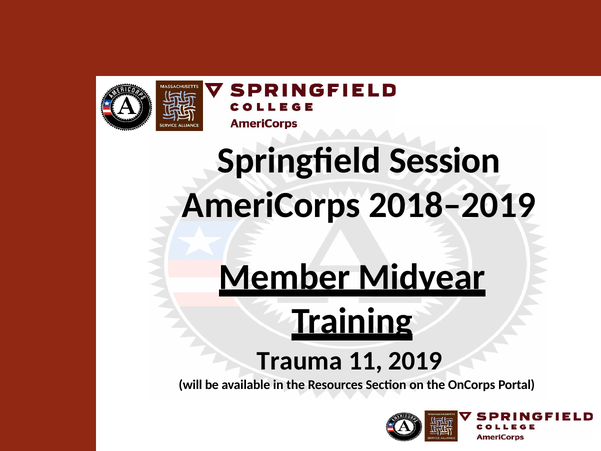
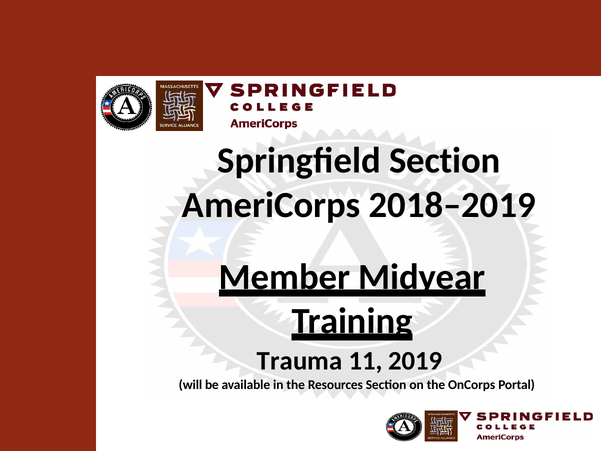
Springfield Session: Session -> Section (445, 161)
